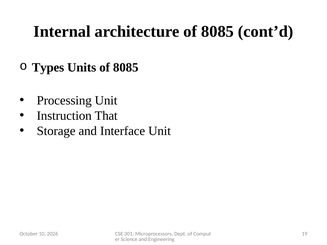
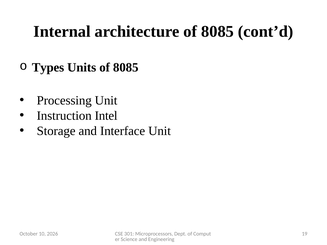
That: That -> Intel (106, 116)
